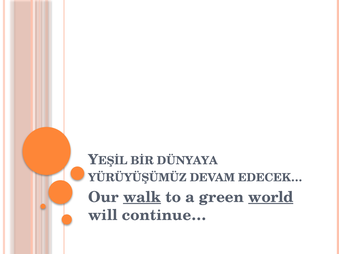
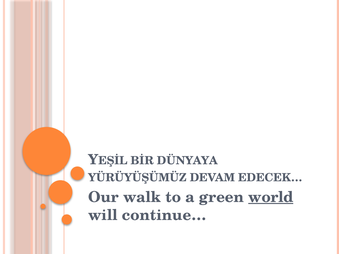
walk underline: present -> none (142, 197)
